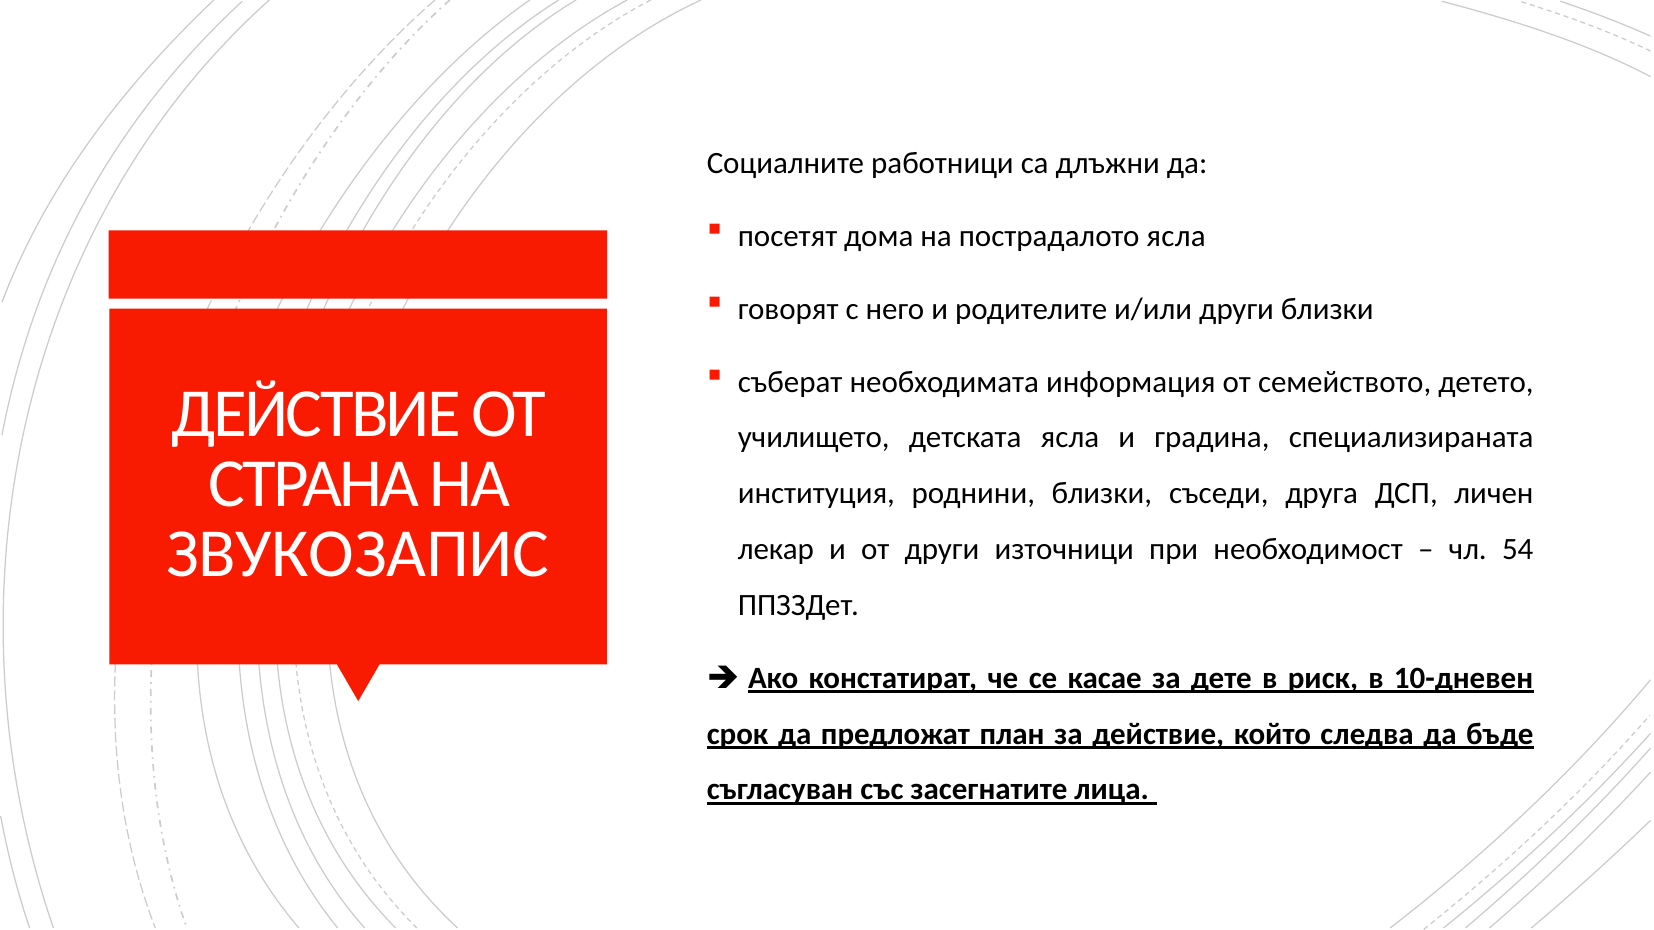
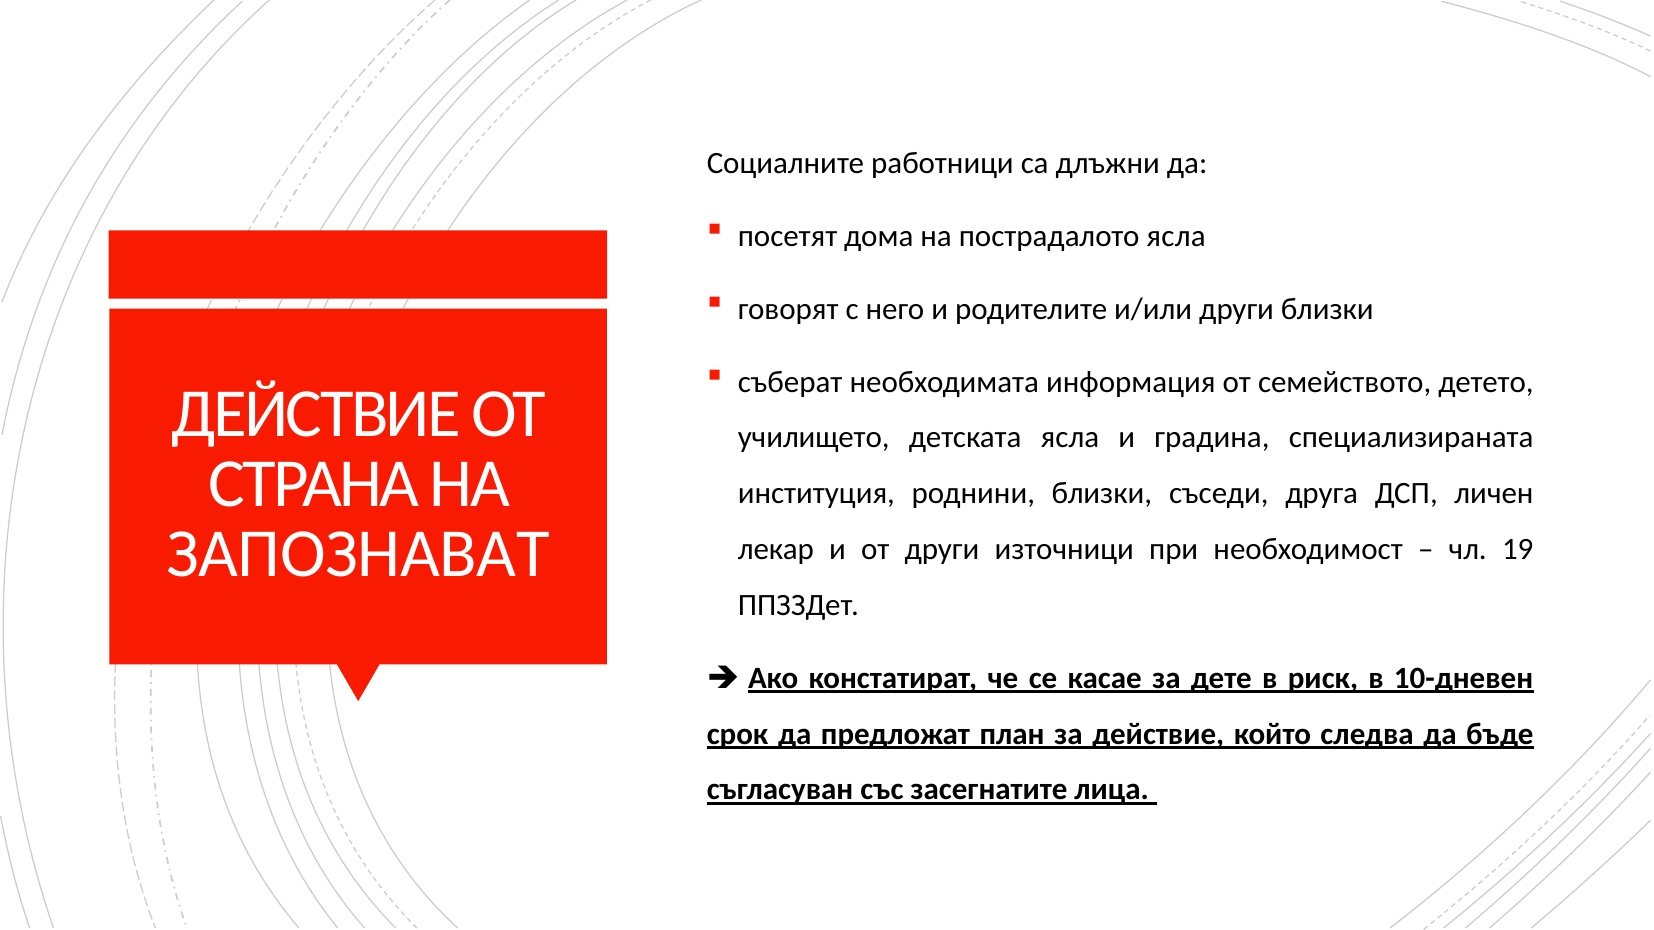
ЗВУКОЗАПИС: ЗВУКОЗАПИС -> ЗАПОЗНАВАТ (358, 554)
54: 54 -> 19 (1518, 549)
